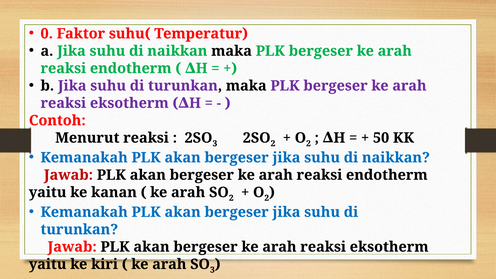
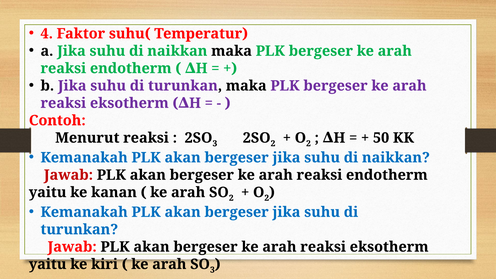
0: 0 -> 4 (47, 34)
